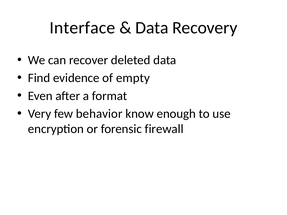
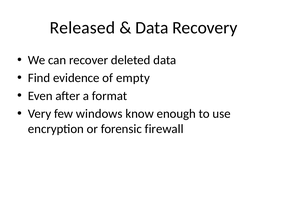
Interface: Interface -> Released (82, 28)
behavior: behavior -> windows (99, 114)
